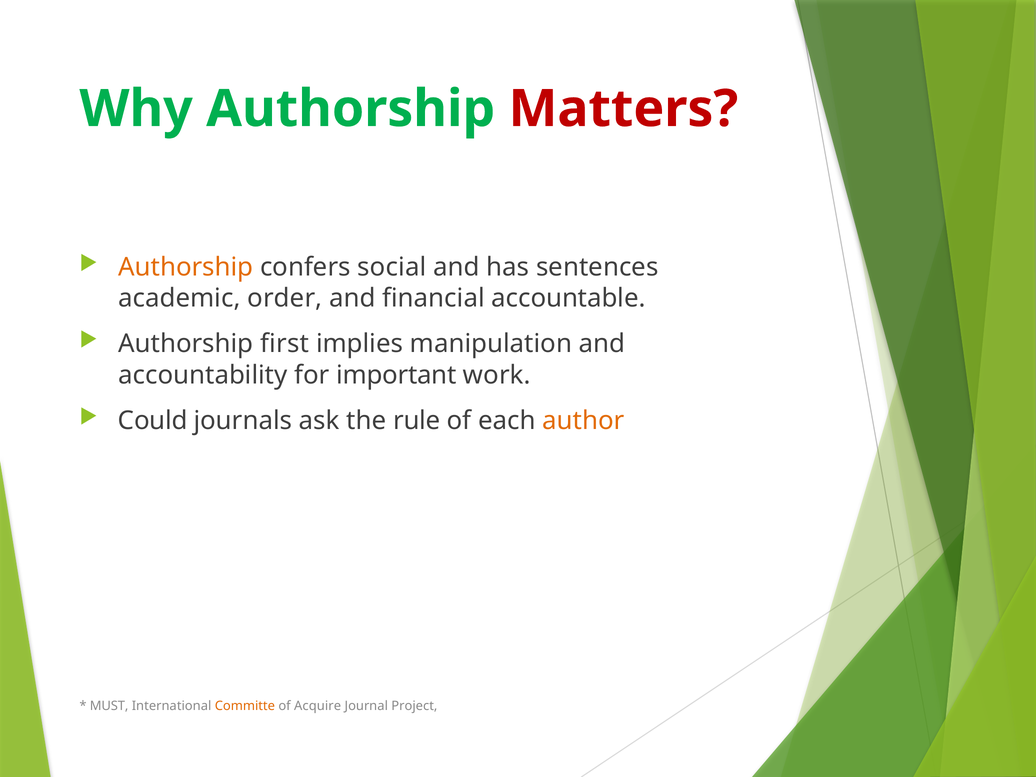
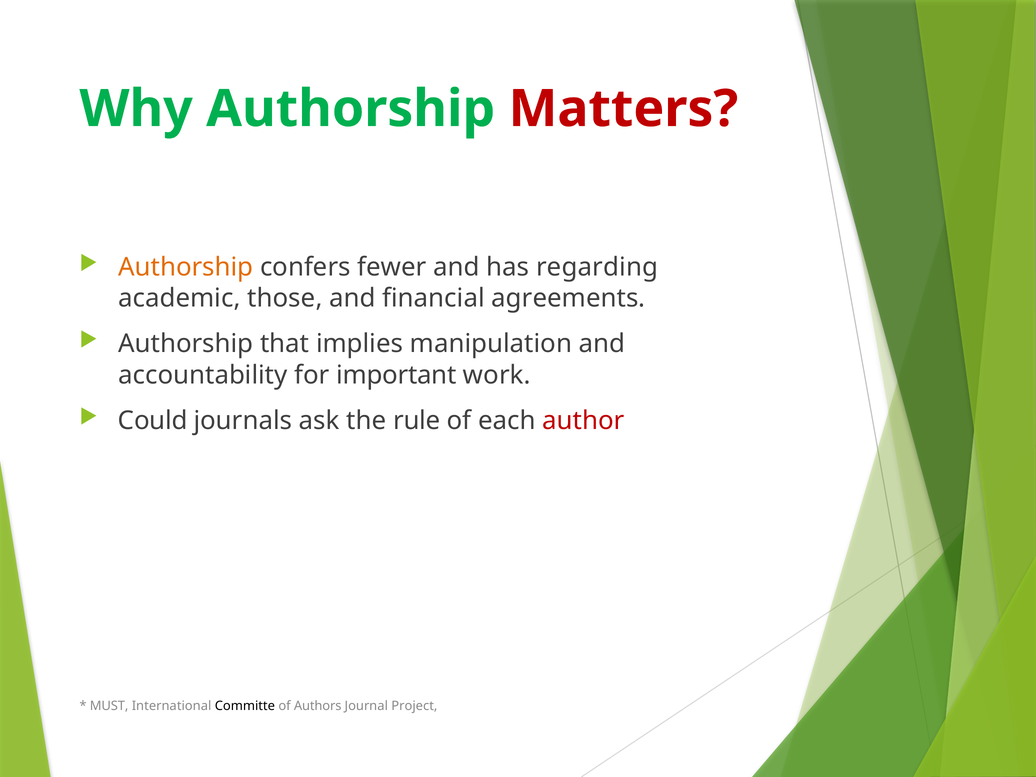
social: social -> fewer (392, 267)
sentences: sentences -> regarding (597, 267)
order: order -> those (285, 298)
accountable: accountable -> agreements (568, 298)
first: first -> that (285, 344)
author colour: orange -> red (583, 420)
Committe colour: orange -> black (245, 706)
Acquire: Acquire -> Authors (318, 706)
